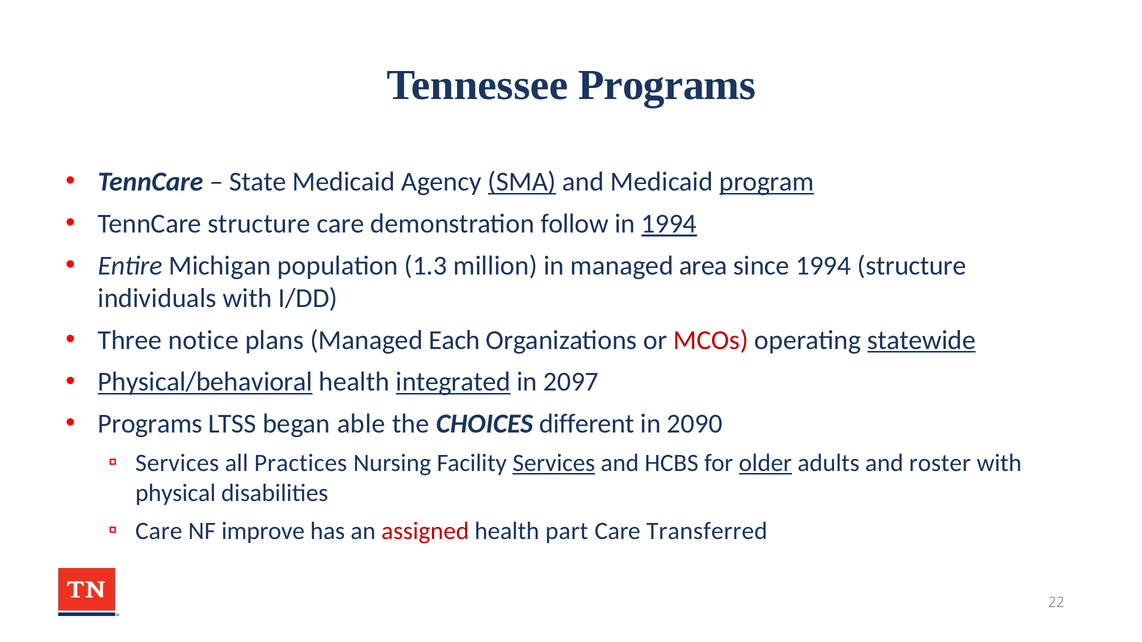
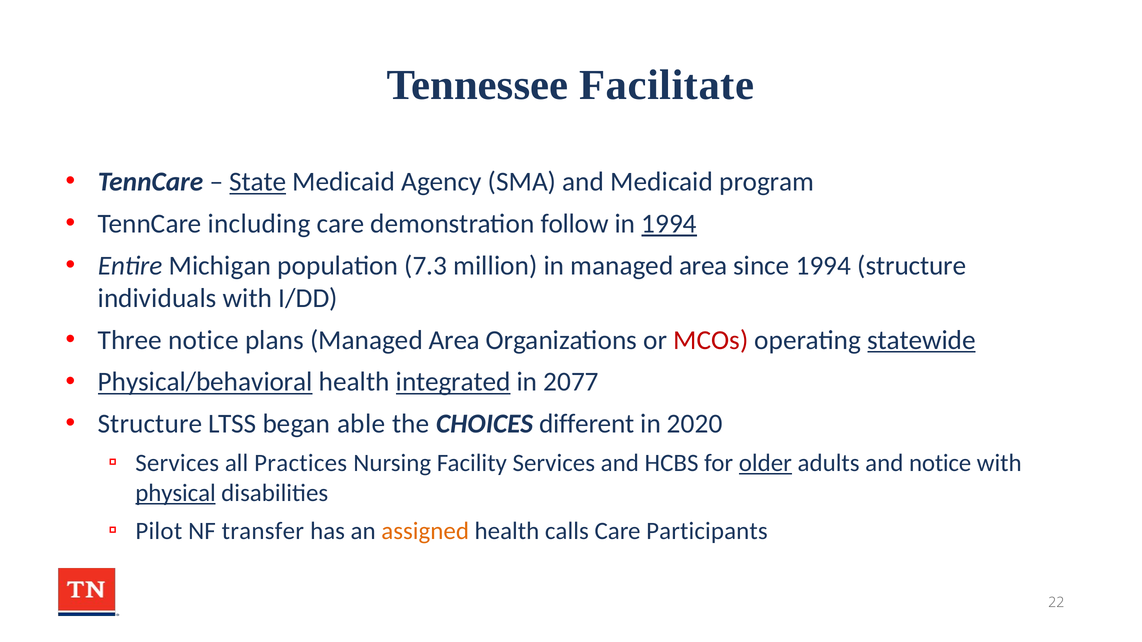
Tennessee Programs: Programs -> Facilitate (667, 85)
State underline: none -> present (258, 182)
SMA underline: present -> none (522, 182)
program underline: present -> none (767, 182)
TennCare structure: structure -> including (259, 224)
1.3: 1.3 -> 7.3 (426, 266)
plans Managed Each: Each -> Area (454, 340)
2097: 2097 -> 2077 (571, 382)
Programs: Programs -> Structure (150, 424)
2090: 2090 -> 2020 (695, 424)
Services underline: present -> none (554, 463)
and roster: roster -> notice (940, 463)
physical underline: none -> present (175, 493)
Care: Care -> Pilot (159, 531)
improve: improve -> transfer (263, 531)
assigned colour: red -> orange (425, 531)
part: part -> calls (567, 531)
Transferred: Transferred -> Participants (707, 531)
